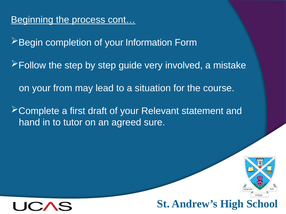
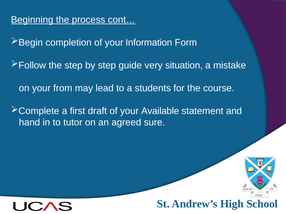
involved: involved -> situation (184, 66)
situation: situation -> students (153, 88)
Relevant: Relevant -> Available (160, 111)
